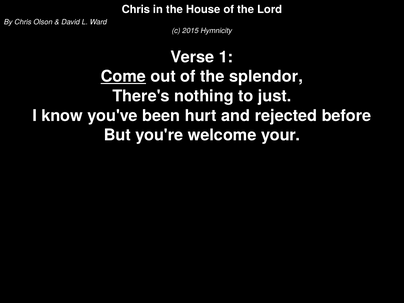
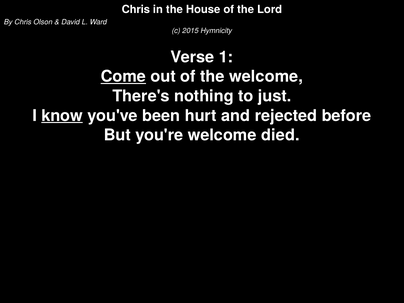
the splendor: splendor -> welcome (266, 77)
know underline: none -> present (62, 116)
your: your -> died (280, 135)
